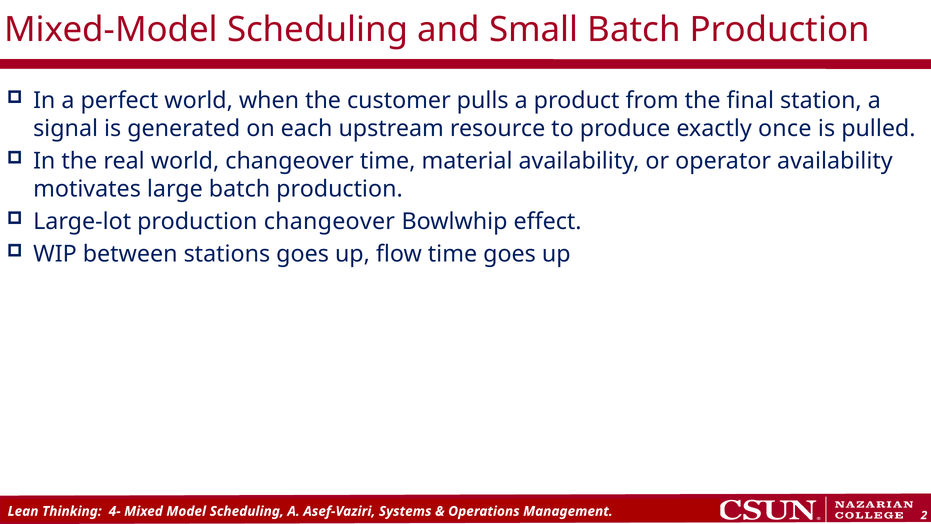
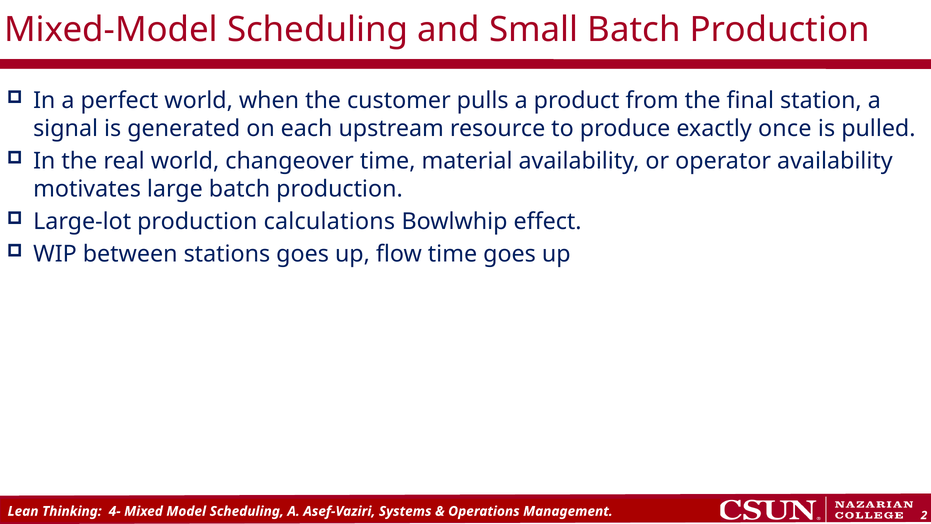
production changeover: changeover -> calculations (329, 222)
